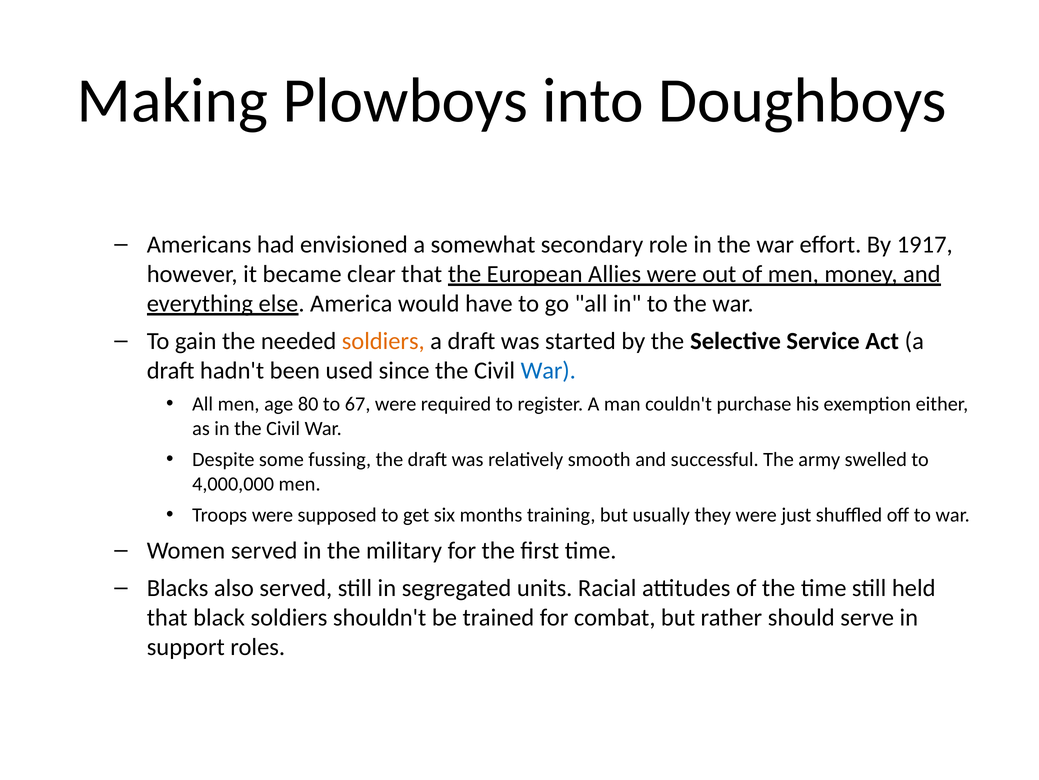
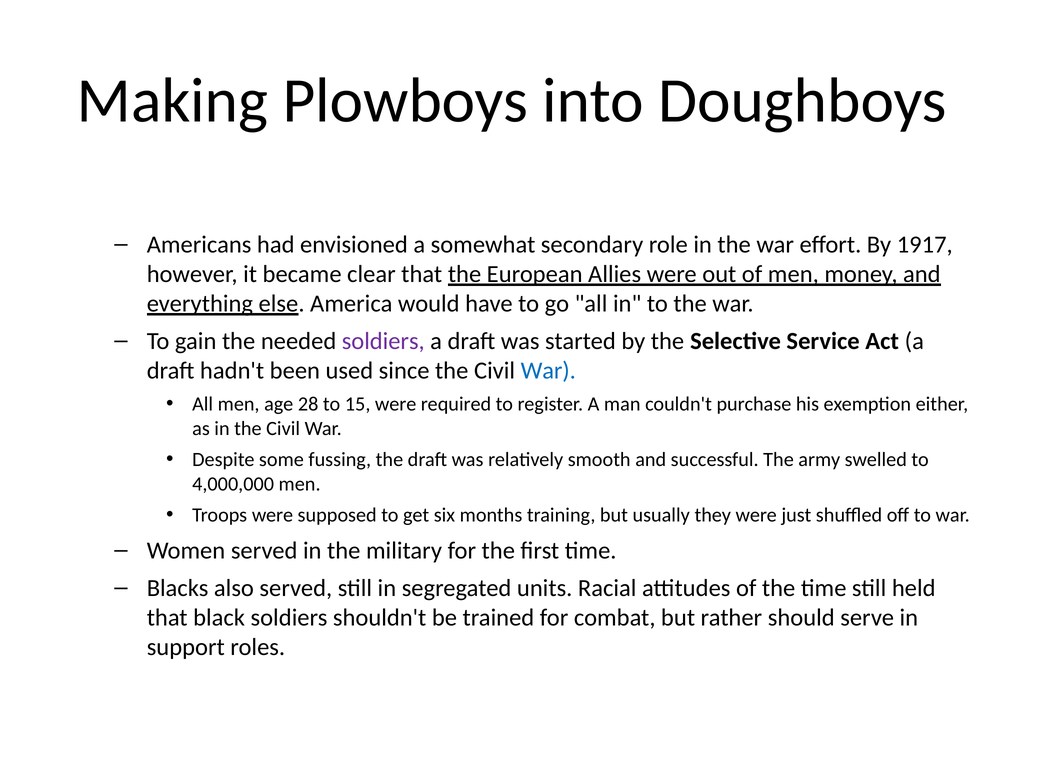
soldiers colour: orange -> purple (383, 341)
80: 80 -> 28 (308, 404)
67: 67 -> 15 (358, 404)
